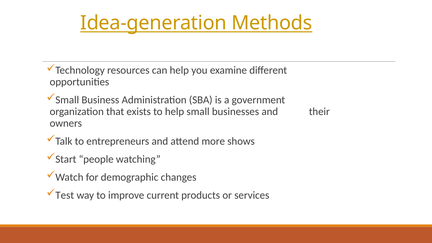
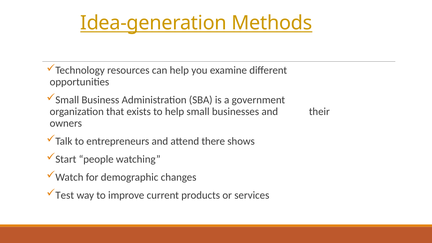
more: more -> there (213, 141)
